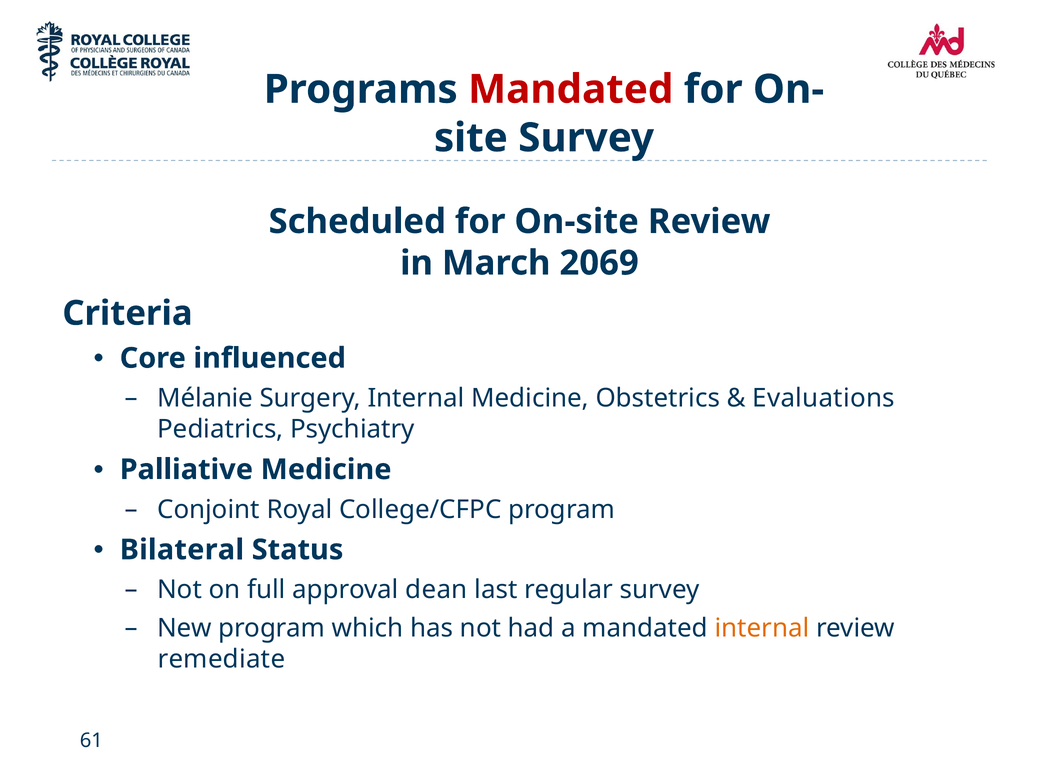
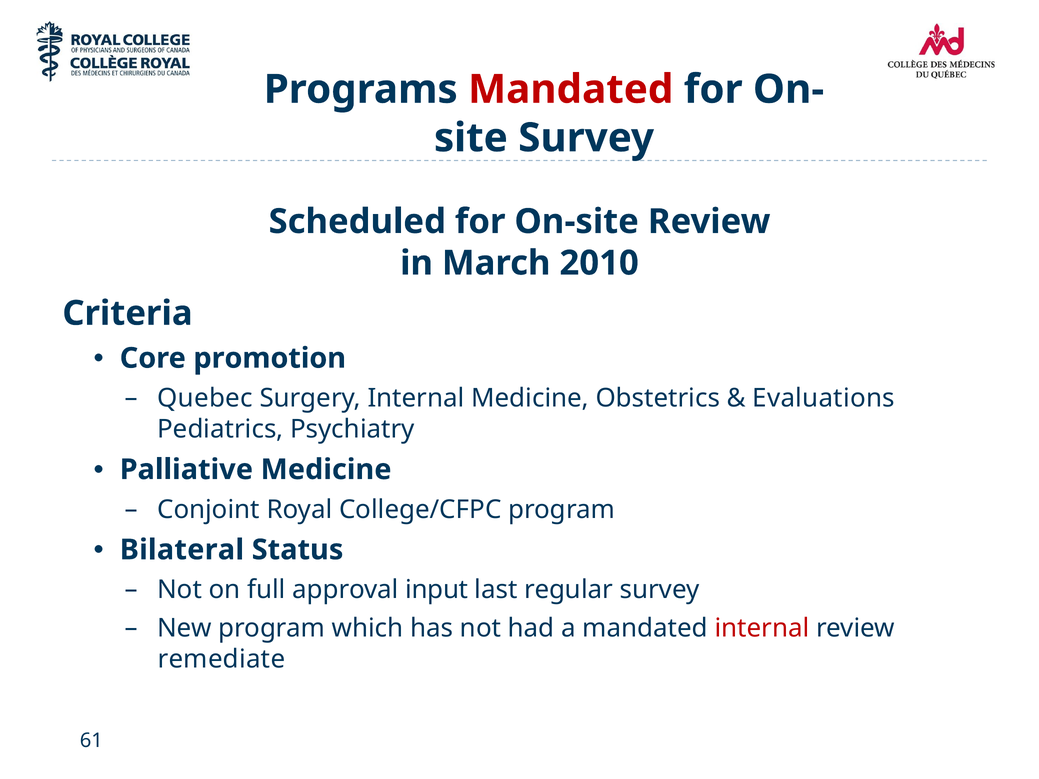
2069: 2069 -> 2010 (599, 263)
influenced: influenced -> promotion (270, 358)
Mélanie: Mélanie -> Quebec (205, 398)
dean: dean -> input (437, 590)
internal colour: orange -> red (762, 628)
